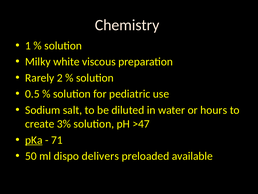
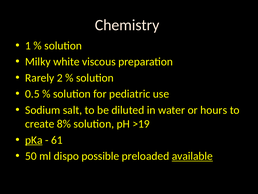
3%: 3% -> 8% (64, 124)
>47: >47 -> >19 (141, 124)
71: 71 -> 61 (57, 140)
delivers: delivers -> possible (100, 156)
available underline: none -> present (192, 156)
